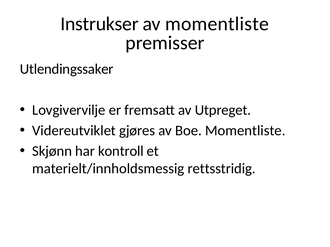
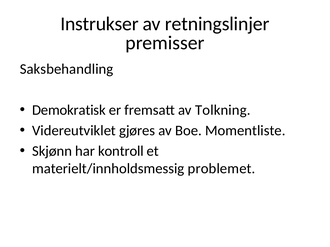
av momentliste: momentliste -> retningslinjer (217, 24)
Utlendingssaker: Utlendingssaker -> Saksbehandling (67, 69)
Lovgivervilje: Lovgivervilje -> Demokratisk (69, 110)
Utpreget: Utpreget -> Tolkning (223, 110)
rettsstridig: rettsstridig -> problemet (222, 169)
